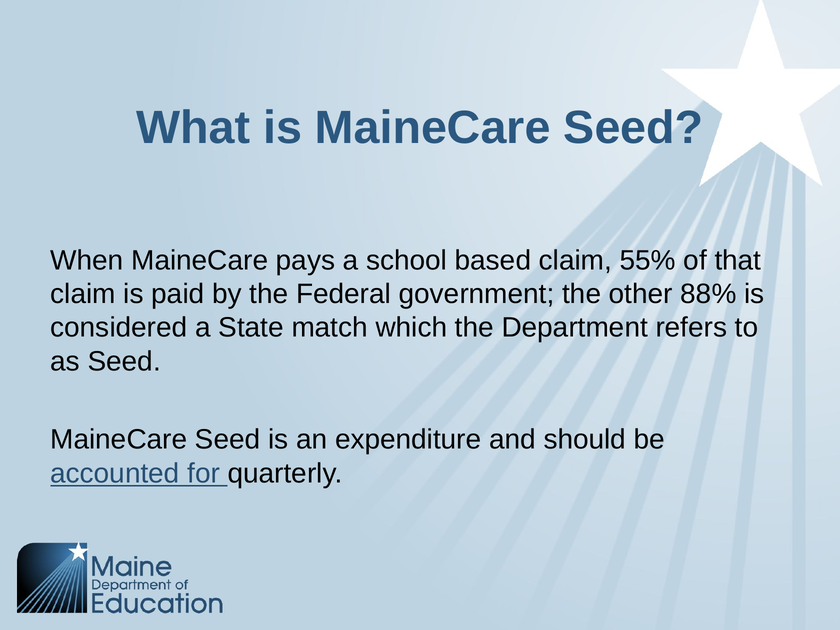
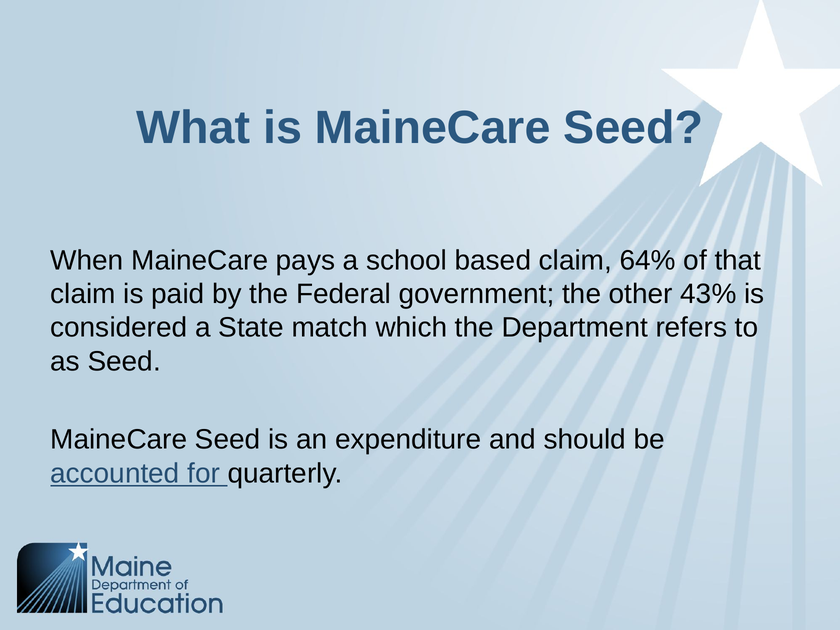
55%: 55% -> 64% (648, 261)
88%: 88% -> 43% (708, 294)
